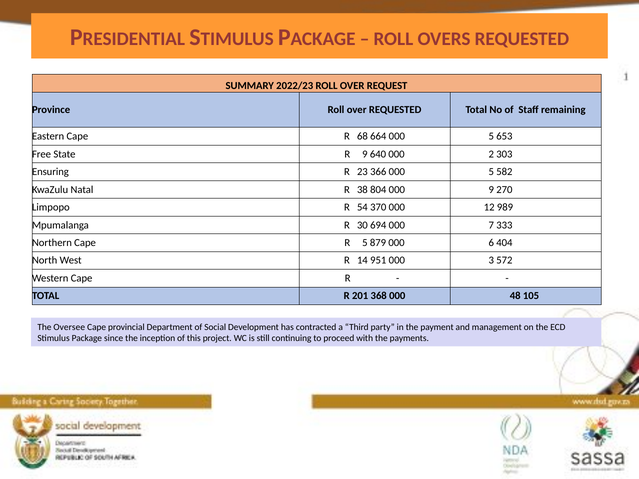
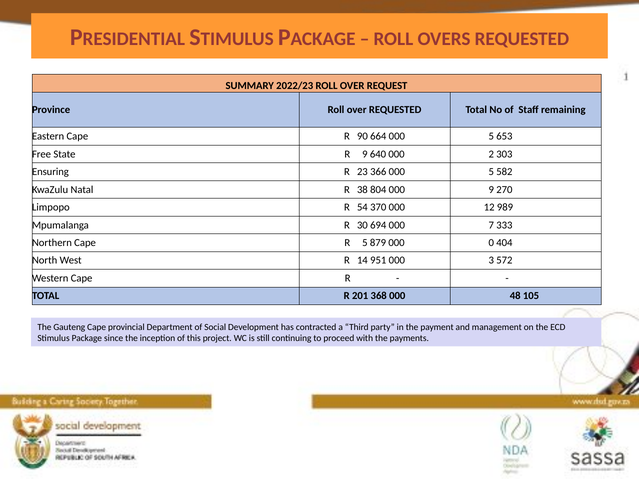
68: 68 -> 90 (362, 136)
6: 6 -> 0 (491, 243)
Oversee: Oversee -> Gauteng (69, 327)
